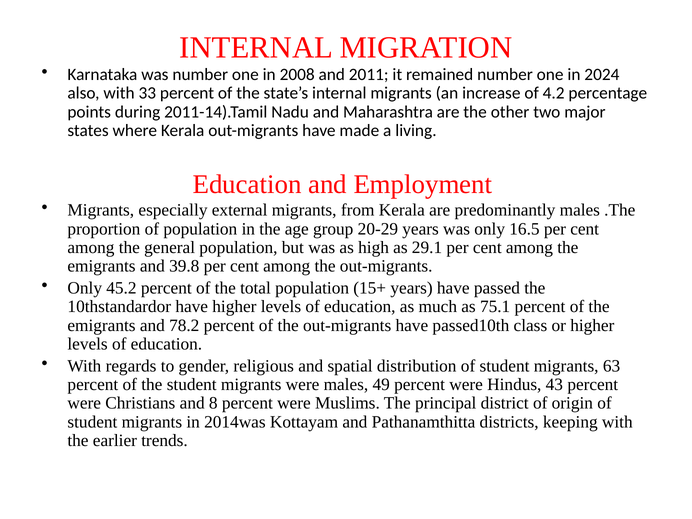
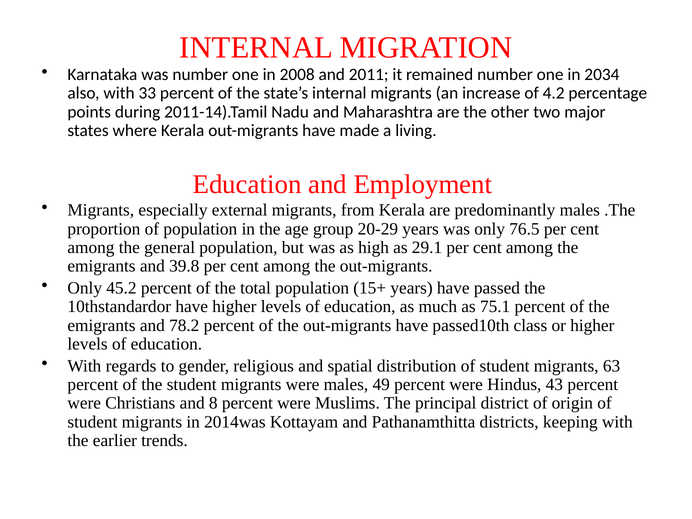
2024: 2024 -> 2034 (602, 75)
16.5: 16.5 -> 76.5 (524, 229)
